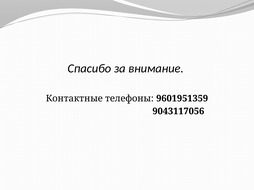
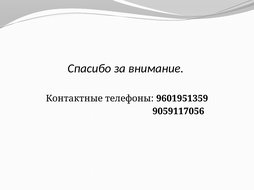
9043117056: 9043117056 -> 9059117056 (178, 112)
